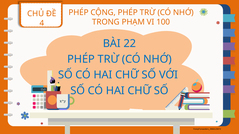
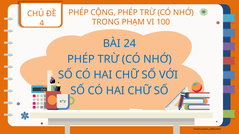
22: 22 -> 24 (130, 44)
